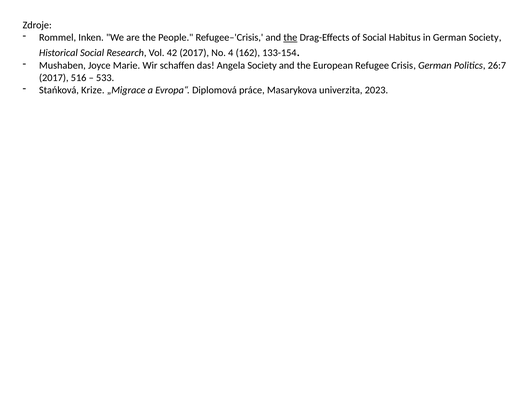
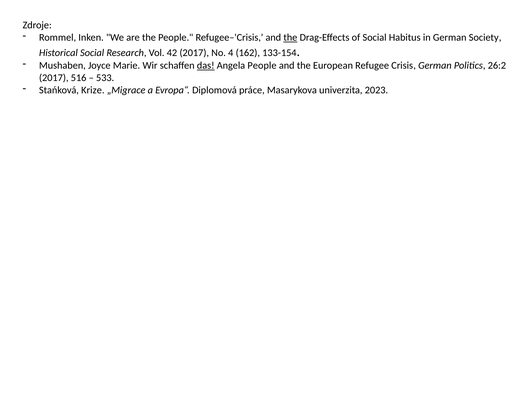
das underline: none -> present (206, 66)
Angela Society: Society -> People (262, 66)
26:7: 26:7 -> 26:2 (497, 66)
